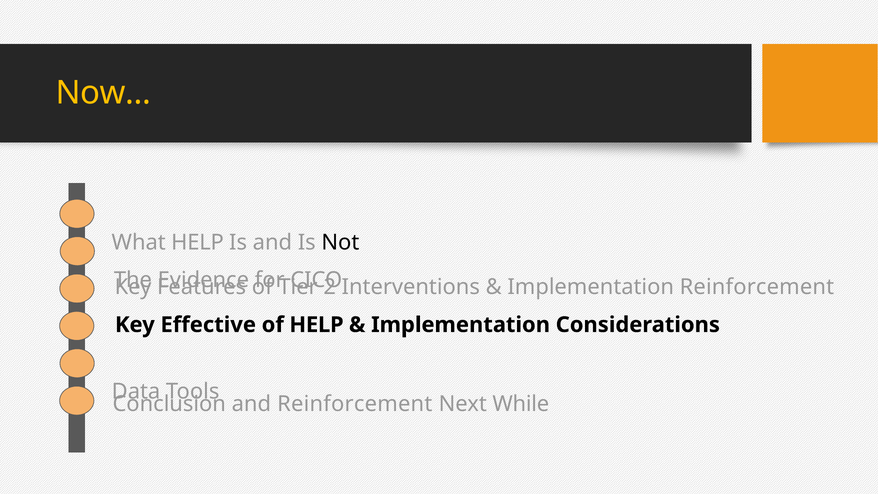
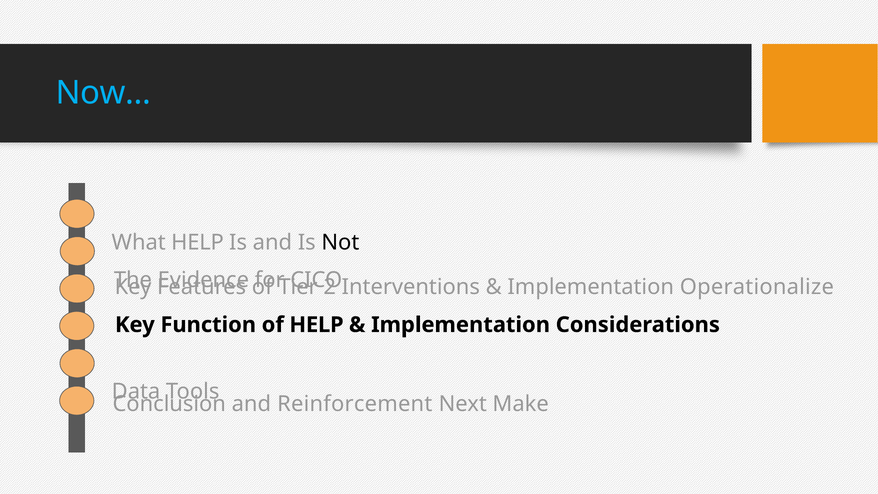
Now colour: yellow -> light blue (103, 93)
Implementation Reinforcement: Reinforcement -> Operationalize (757, 287)
Effective: Effective -> Function (208, 325)
While: While -> Make (521, 404)
